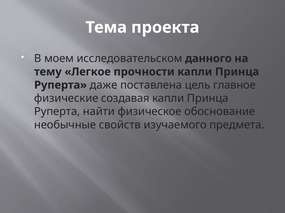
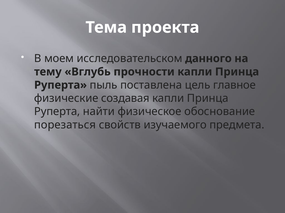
Легкое: Легкое -> Вглубь (88, 72)
даже: даже -> пыль (104, 85)
необычные: необычные -> порезаться (65, 125)
